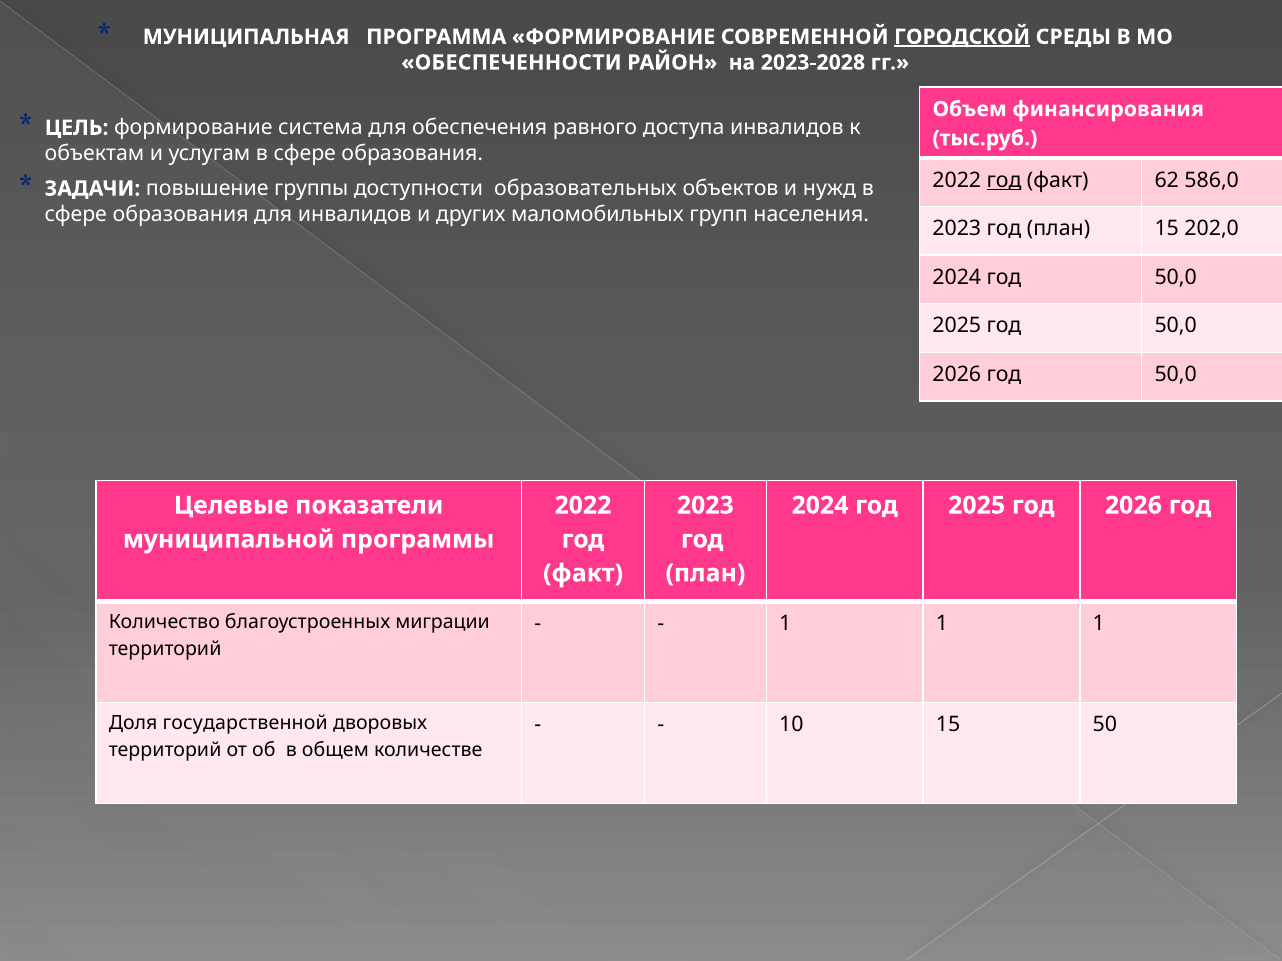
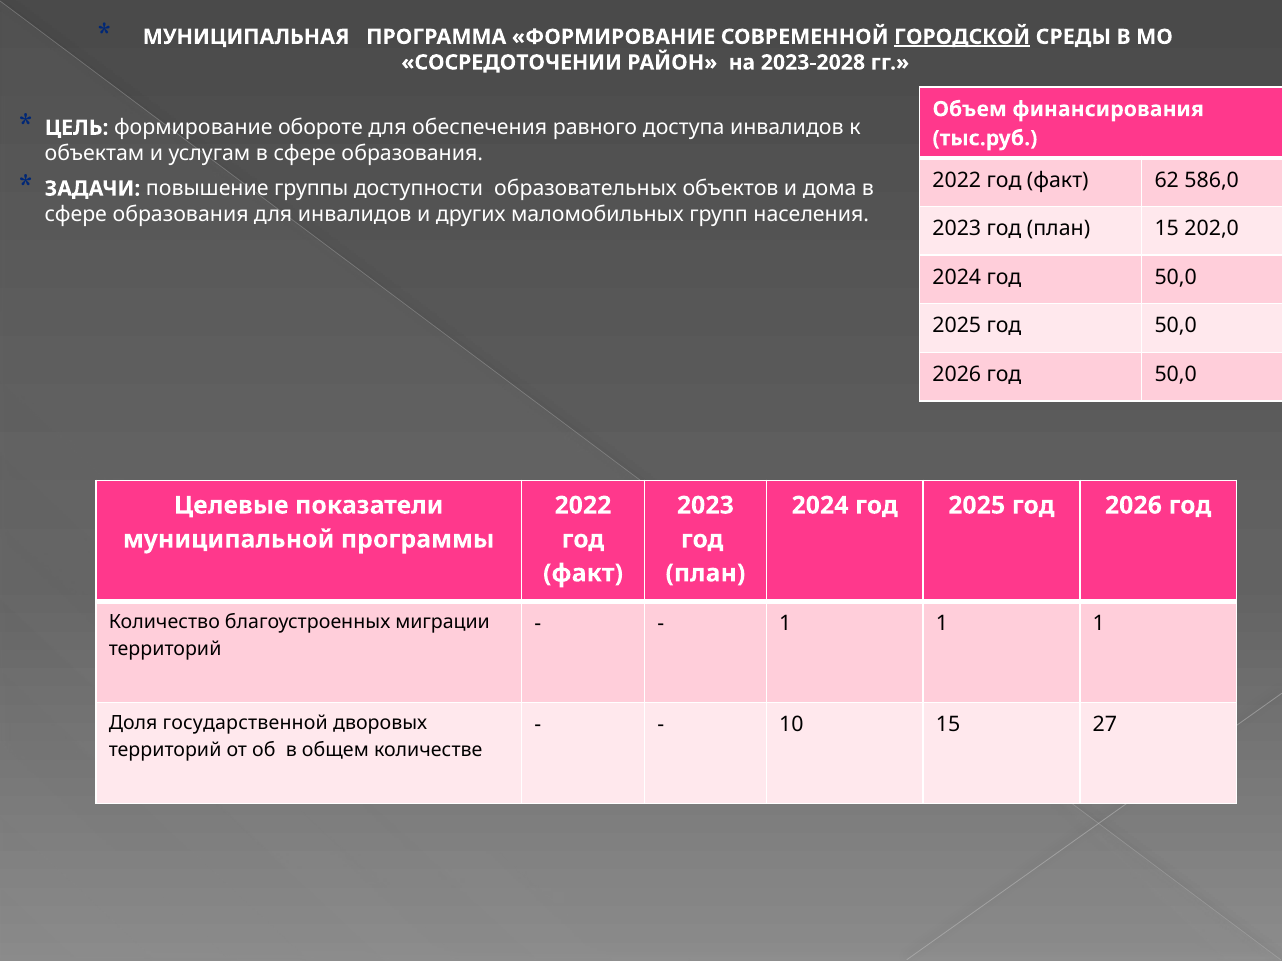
ОБЕСПЕЧЕННОСТИ: ОБЕСПЕЧЕННОСТИ -> СОСРЕДОТОЧЕНИИ (512, 63)
система: система -> обороте (321, 128)
год underline: present -> none (1004, 180)
нужд: нужд -> дома (830, 189)
50: 50 -> 27 (1105, 725)
